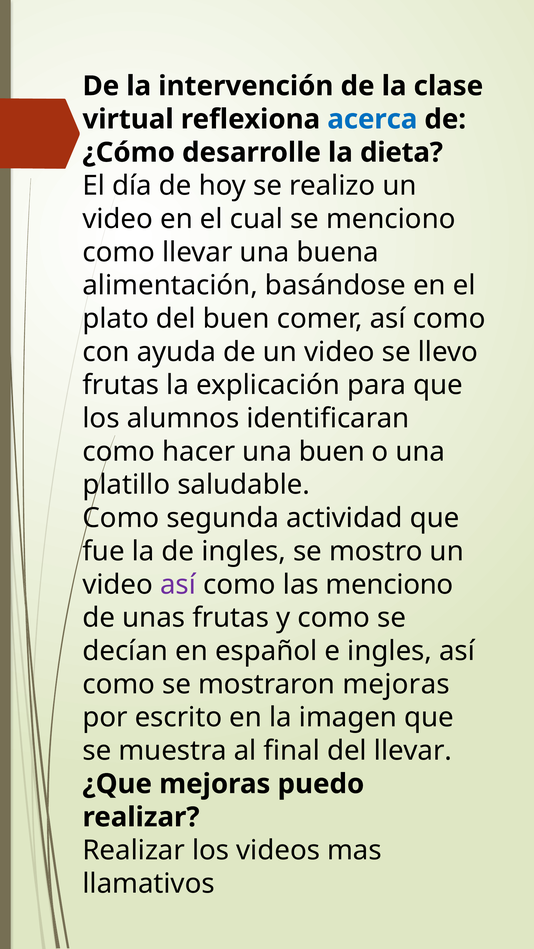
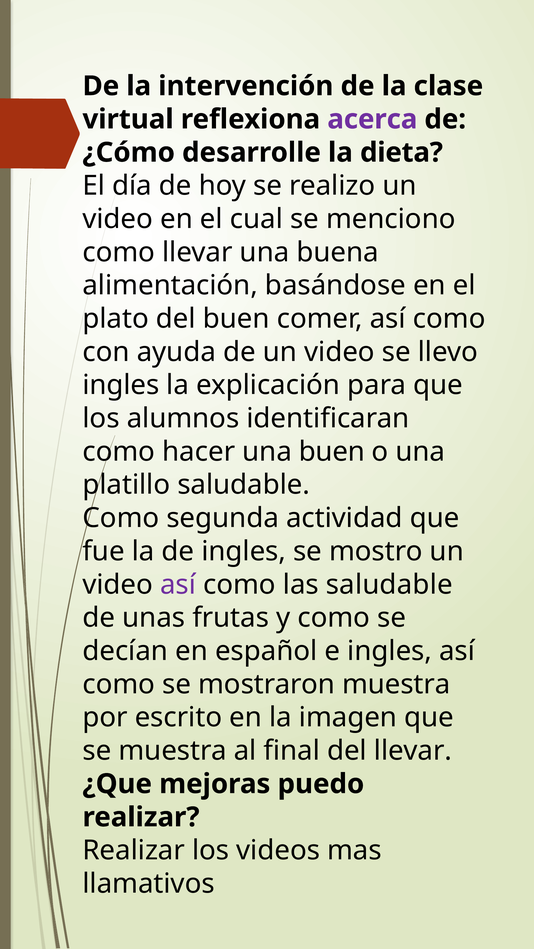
acerca colour: blue -> purple (372, 119)
frutas: frutas -> ingles (121, 385)
las menciono: menciono -> saludable (389, 585)
mostraron mejoras: mejoras -> muestra (396, 685)
